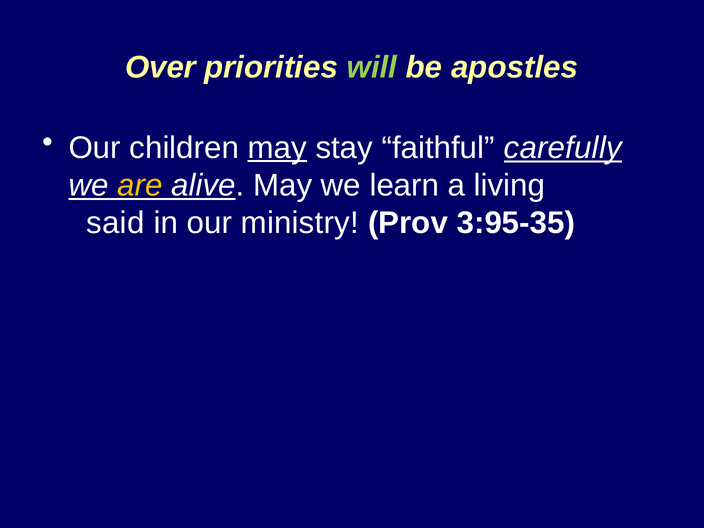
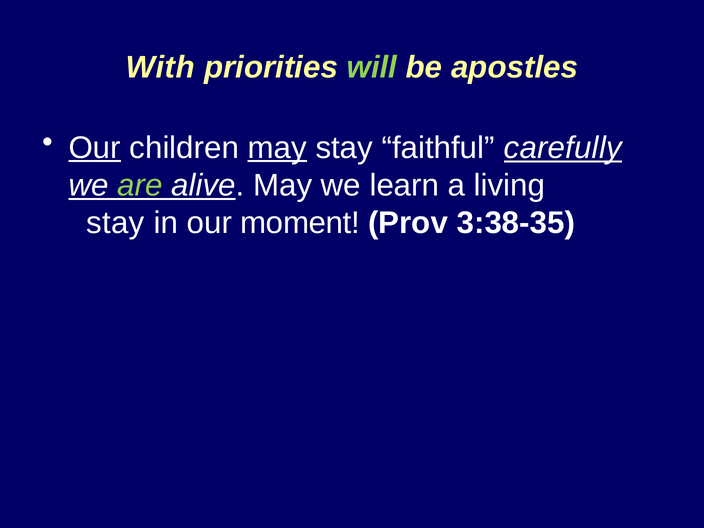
Over: Over -> With (160, 67)
Our underline: none -> present (95, 148)
are colour: yellow -> light green (140, 185)
said: said -> stay (115, 223)
ministry: ministry -> moment (300, 223)
3:95-35: 3:95-35 -> 3:38-35 (516, 223)
